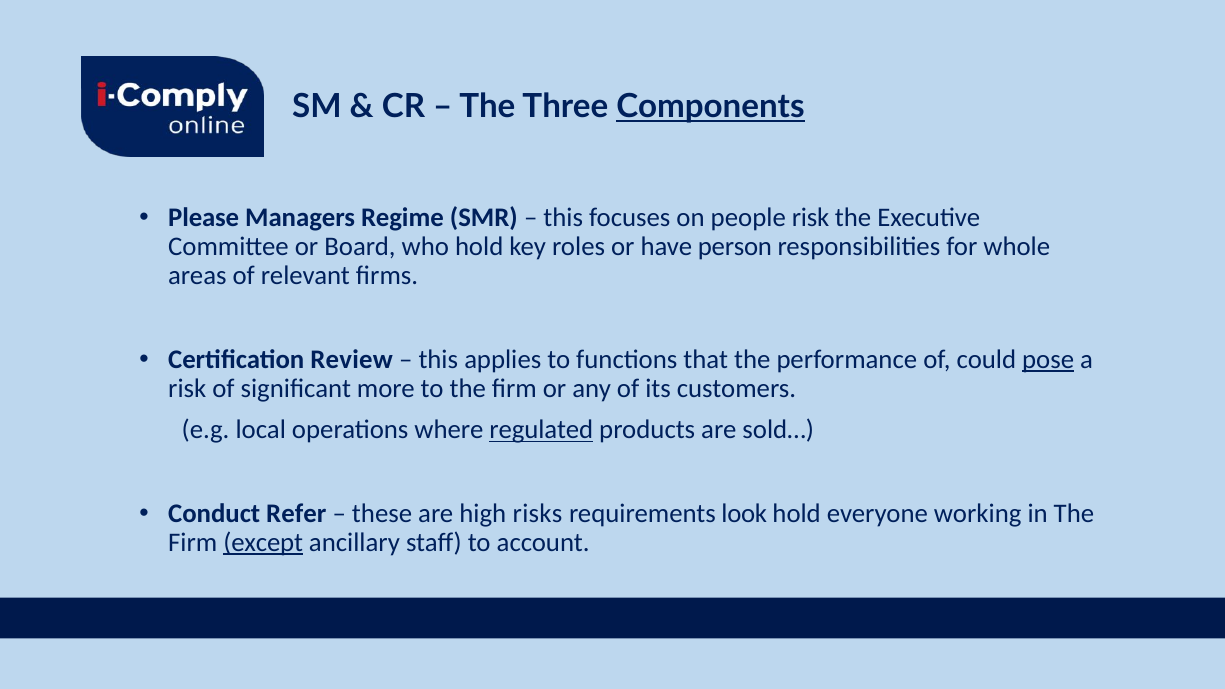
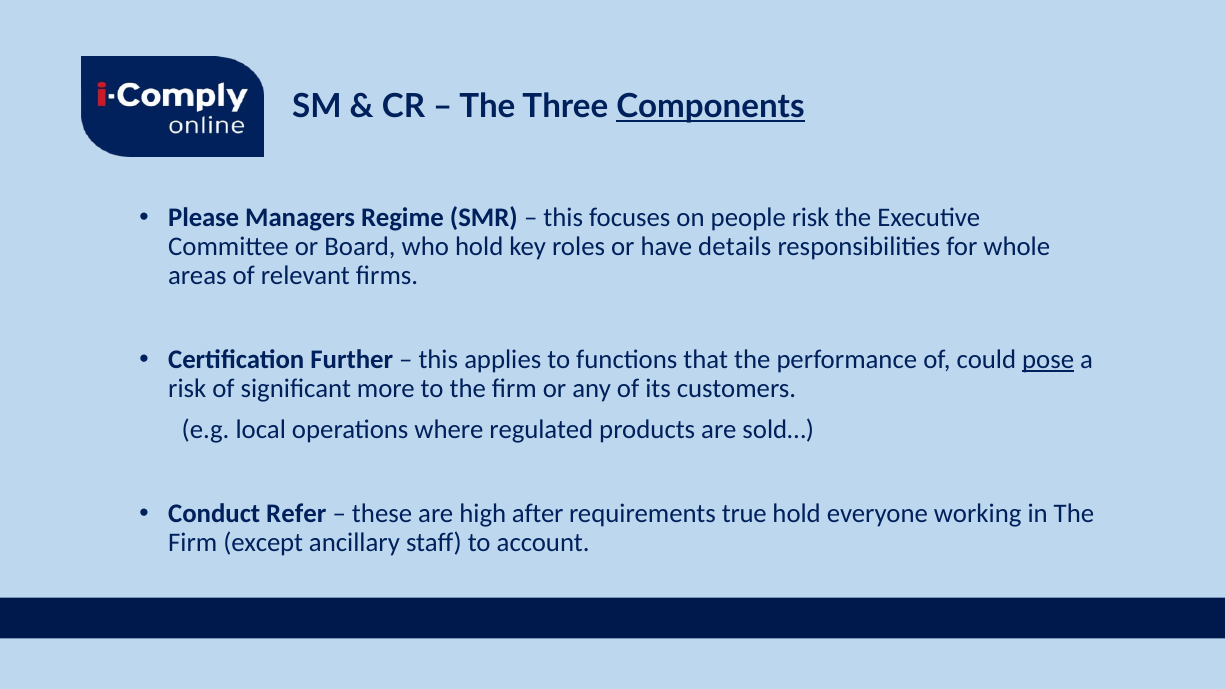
person: person -> details (735, 247)
Review: Review -> Further (352, 359)
regulated underline: present -> none (541, 430)
risks: risks -> after (538, 513)
look: look -> true (744, 513)
except underline: present -> none (263, 542)
